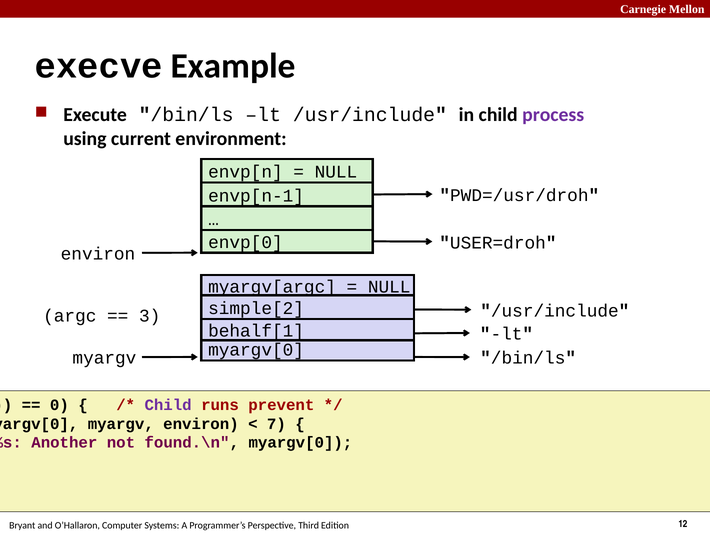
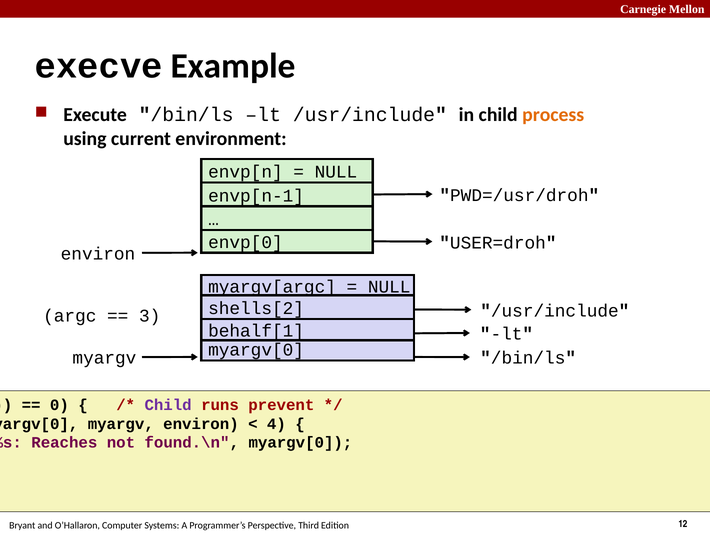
process colour: purple -> orange (553, 115)
simple[2: simple[2 -> shells[2 (256, 308)
7: 7 -> 4 (276, 423)
Another: Another -> Reaches (64, 442)
